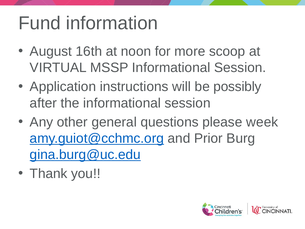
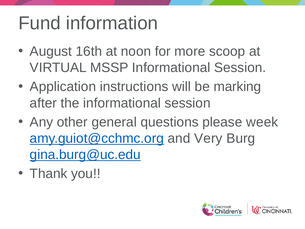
possibly: possibly -> marking (237, 87)
Prior: Prior -> Very (208, 138)
